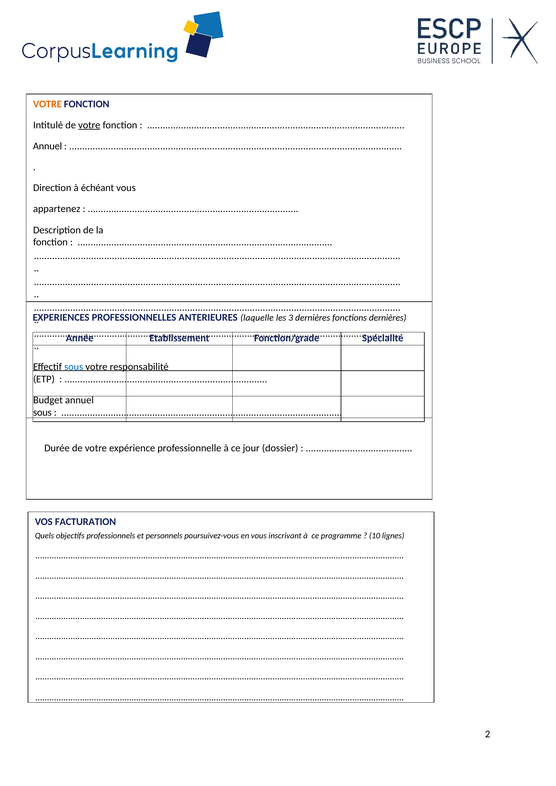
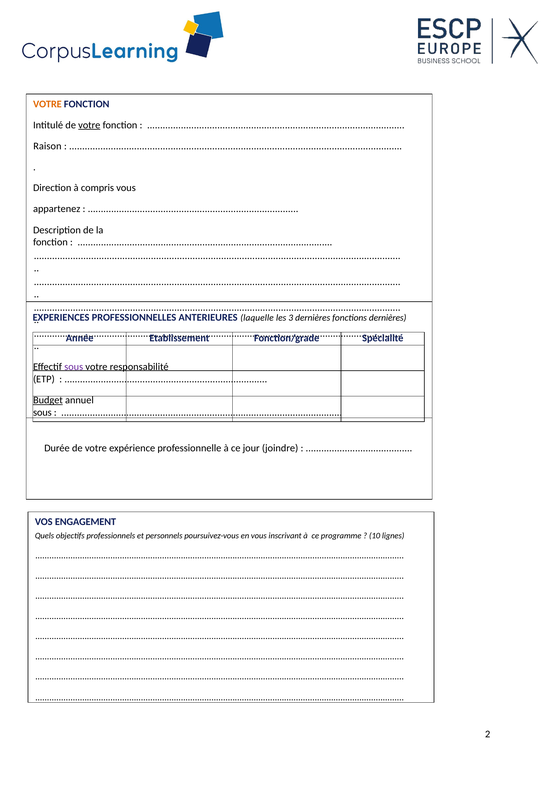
Annuel: Annuel -> Raison (47, 146)
échéant: échéant -> compris (97, 188)
sous colour: blue -> purple (74, 367)
Budget underline: none -> present (48, 401)
dossier: dossier -> joindre (280, 449)
FACTURATION: FACTURATION -> ENGAGEMENT (86, 522)
